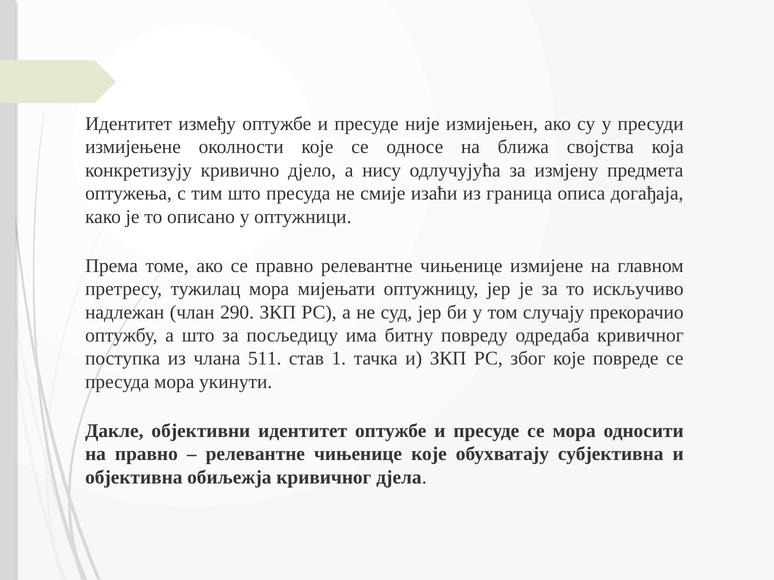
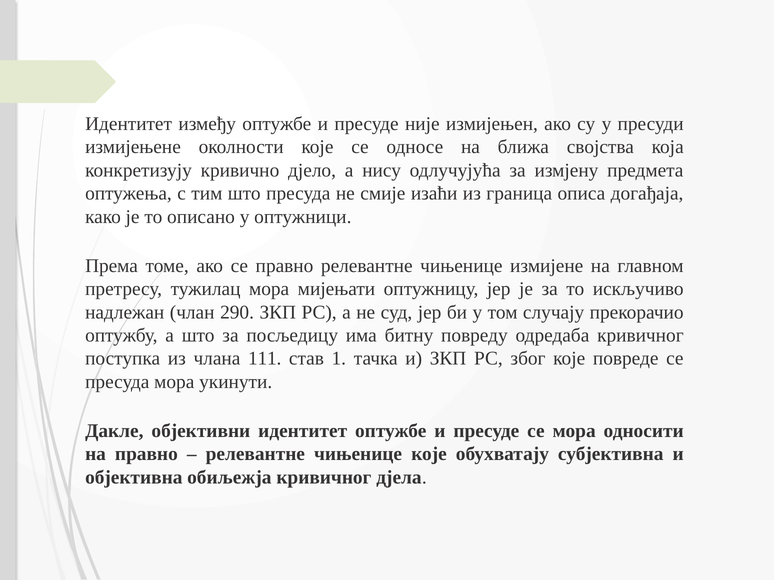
511: 511 -> 111 (265, 359)
